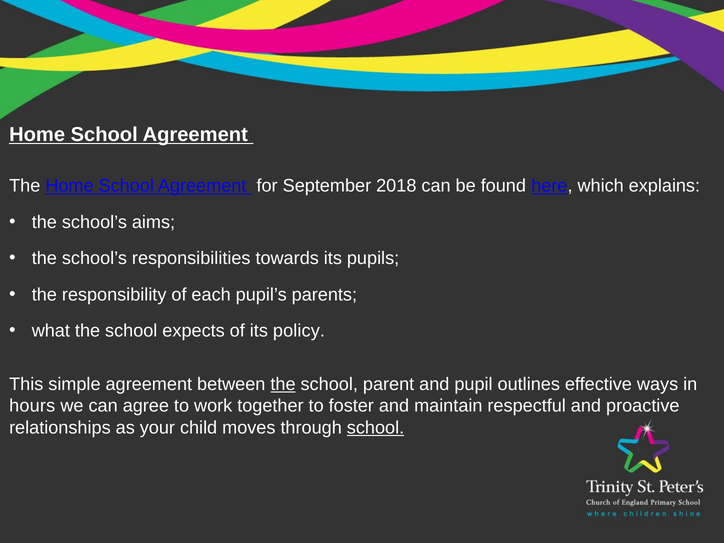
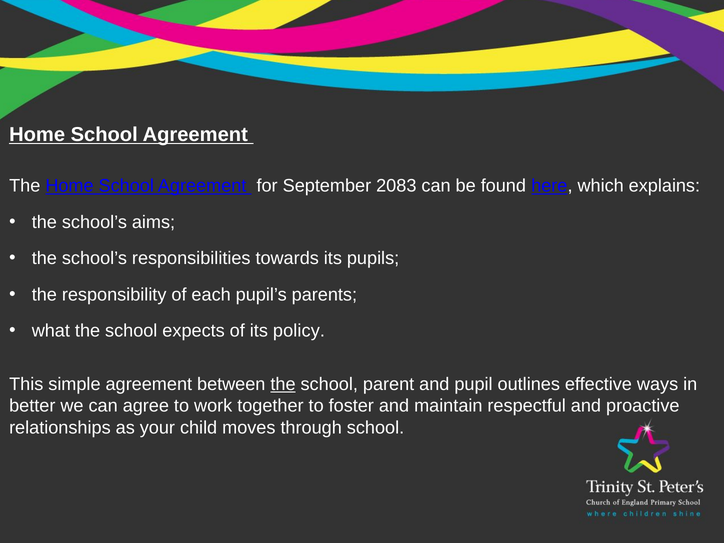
2018: 2018 -> 2083 (396, 186)
hours: hours -> better (32, 406)
school underline: present -> none (376, 428)
